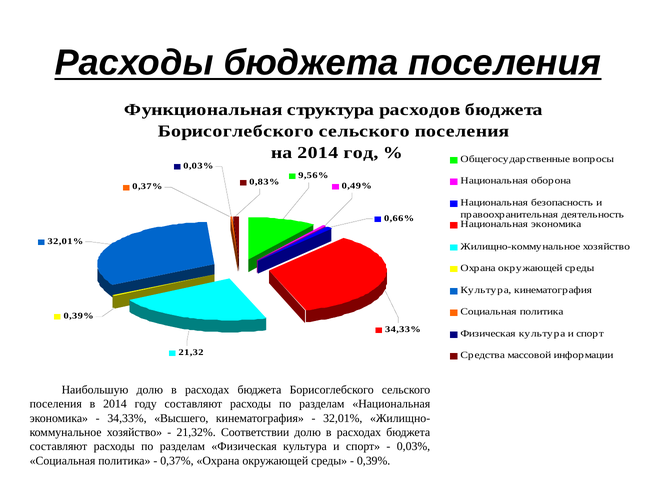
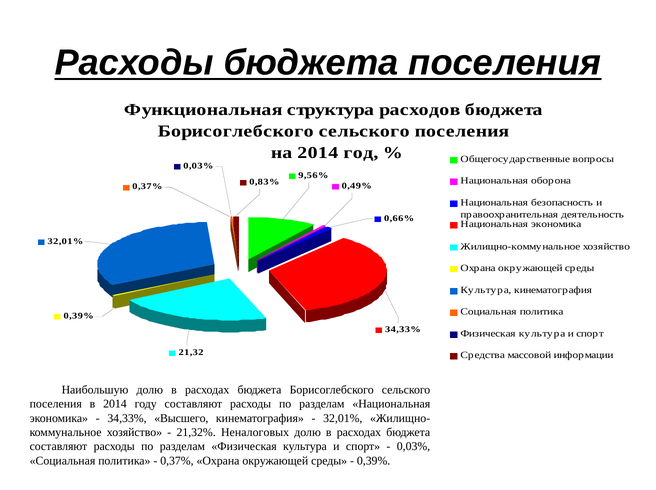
Соответствии: Соответствии -> Неналоговых (255, 432)
